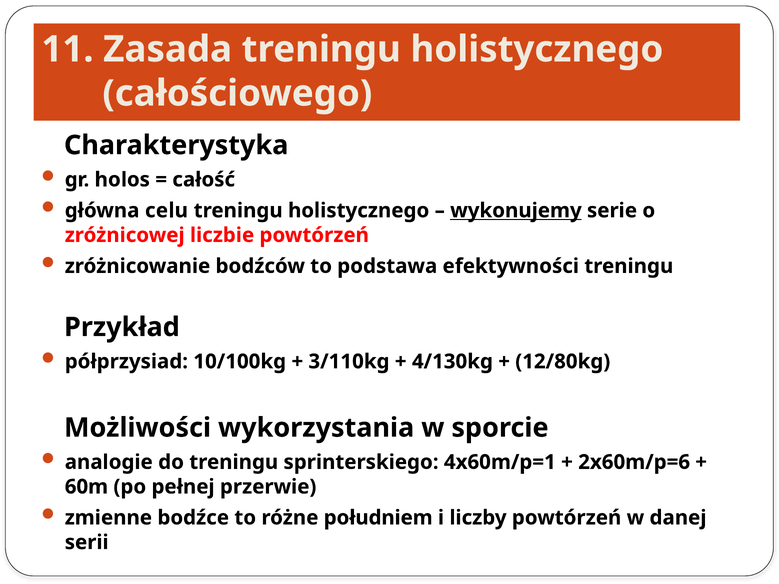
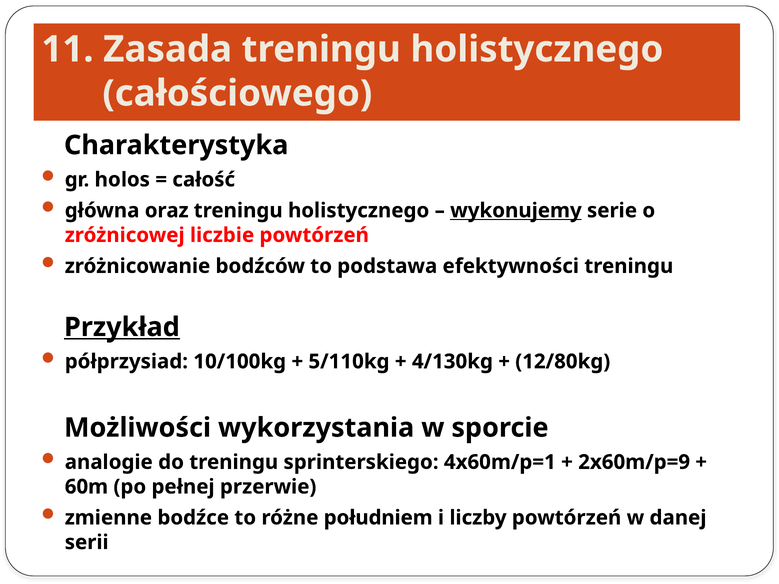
celu: celu -> oraz (167, 211)
Przykład underline: none -> present (122, 327)
3/110kg: 3/110kg -> 5/110kg (349, 362)
2x60m/p=6: 2x60m/p=6 -> 2x60m/p=9 (634, 462)
